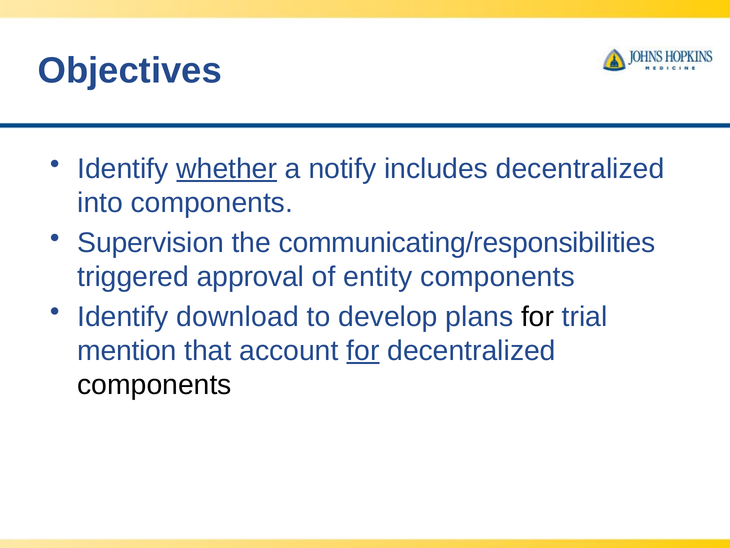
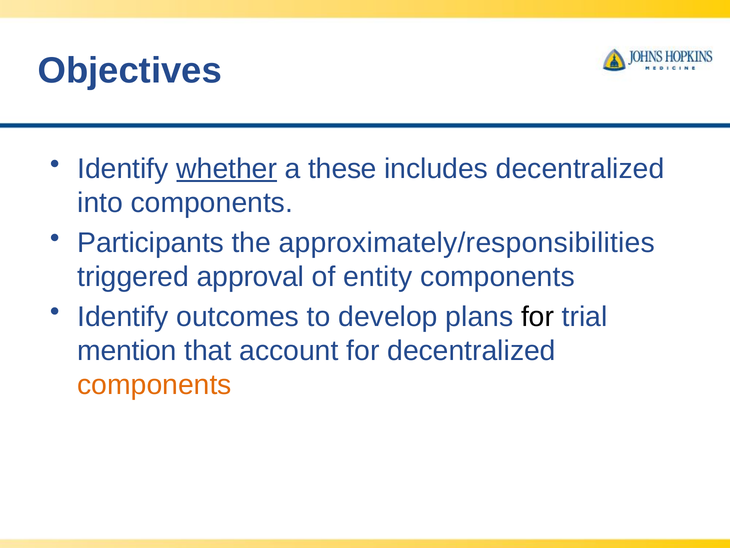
notify: notify -> these (343, 169)
Supervision: Supervision -> Participants (151, 243)
communicating/responsibilities: communicating/responsibilities -> approximately/responsibilities (467, 243)
download: download -> outcomes (238, 316)
for underline: present -> none (363, 350)
components colour: black -> orange (154, 385)
